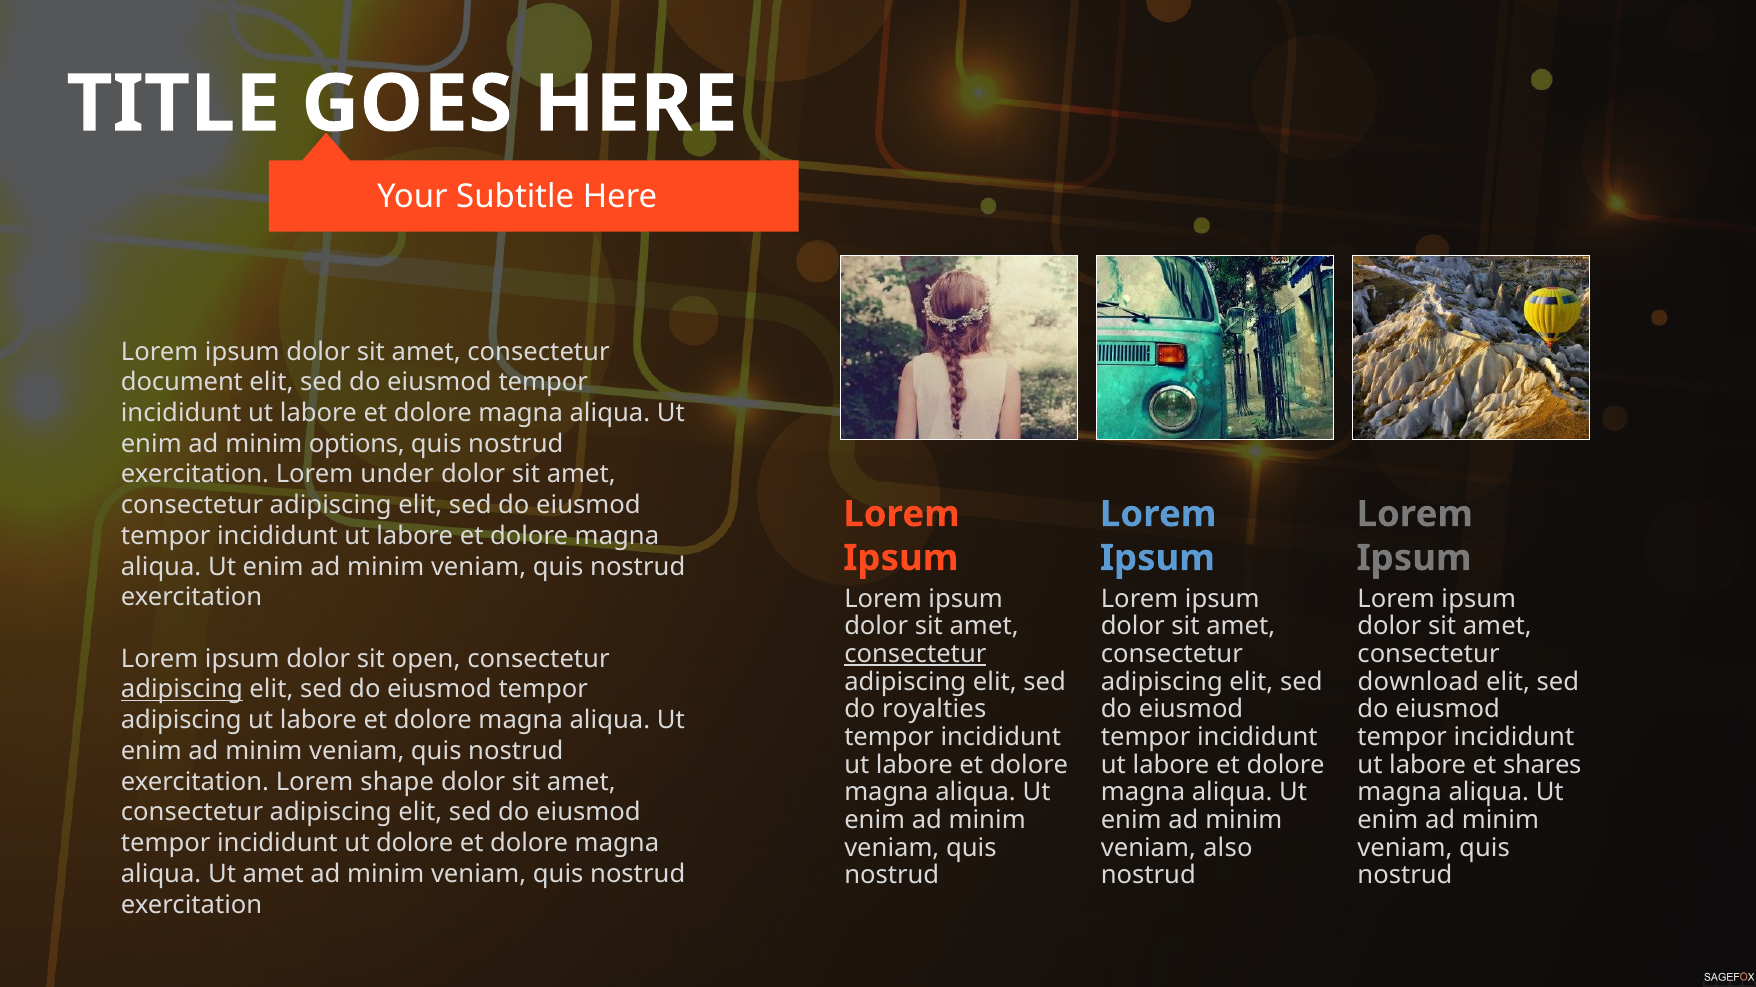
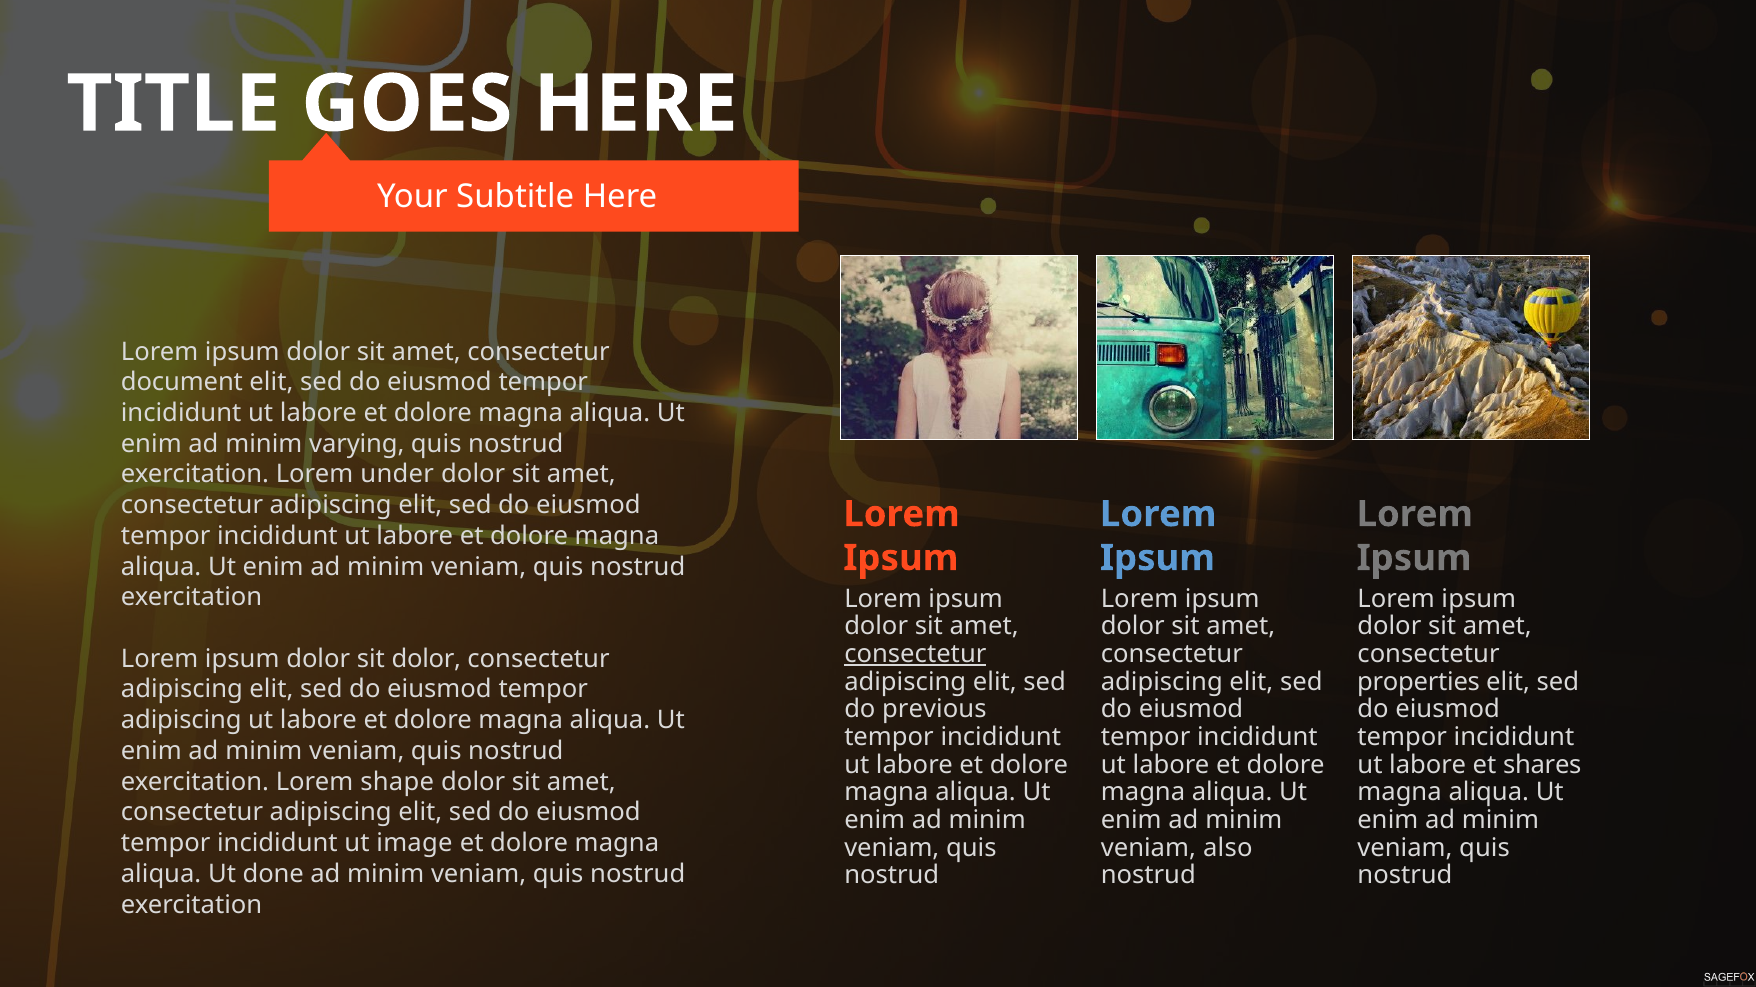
options: options -> varying (357, 444)
sit open: open -> dolor (426, 659)
download: download -> properties (1419, 682)
adipiscing underline: present -> none (182, 690)
royalties: royalties -> previous (934, 710)
ut dolore: dolore -> image (414, 844)
Ut amet: amet -> done (273, 875)
